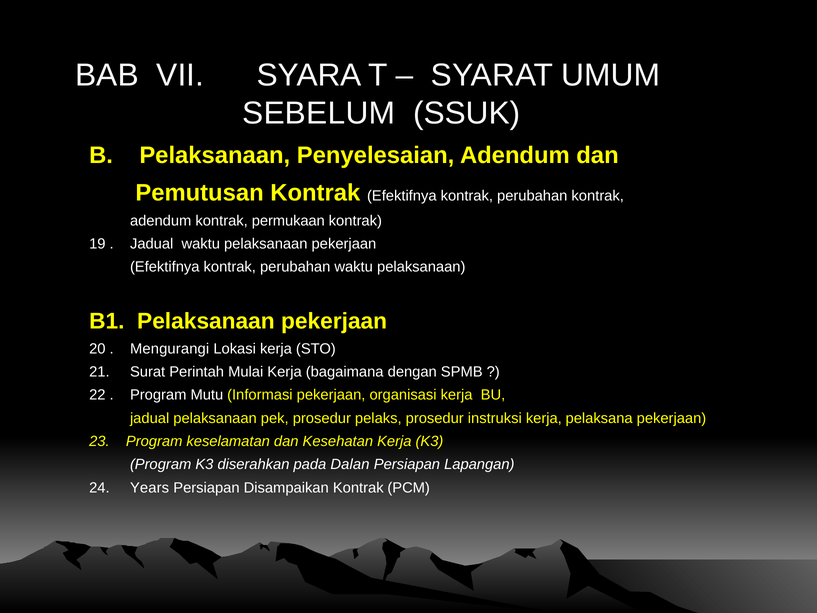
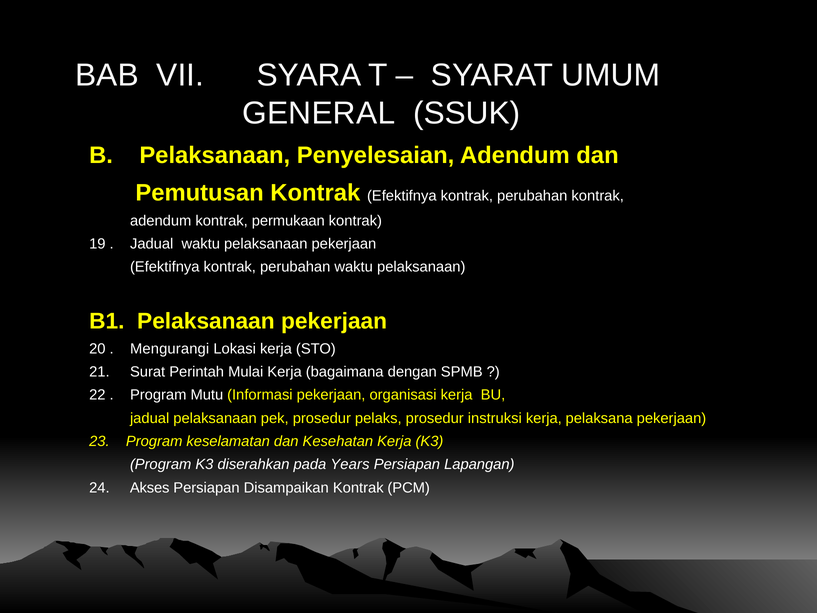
SEBELUM: SEBELUM -> GENERAL (319, 113)
Dalan: Dalan -> Years (350, 464)
Years: Years -> Akses (150, 488)
